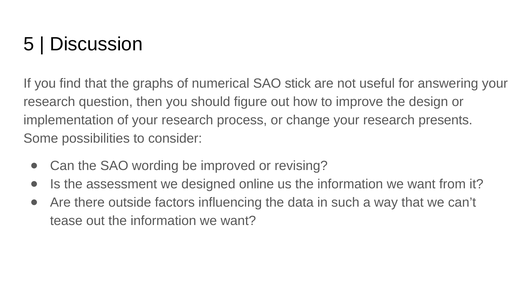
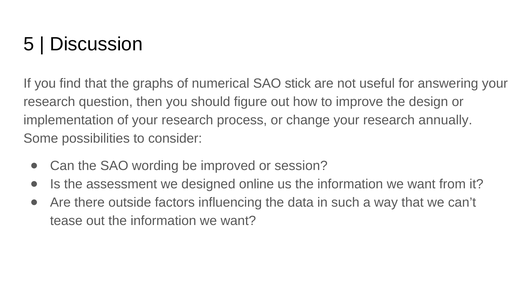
presents: presents -> annually (445, 120)
revising: revising -> session (301, 166)
